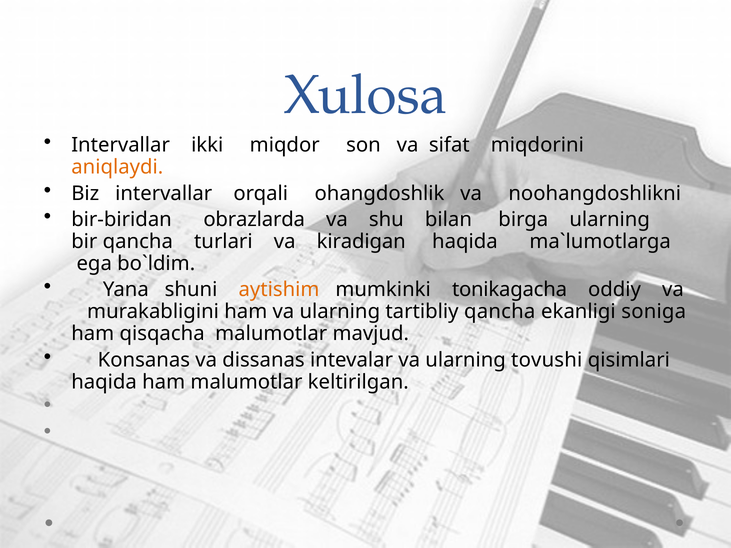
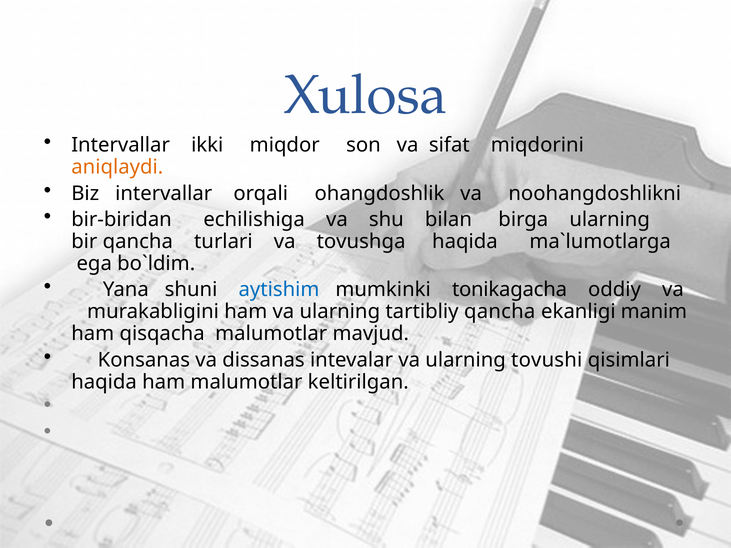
оbrazlarda: оbrazlarda -> еchilishiga (254, 220)
kiradigan: kiradigan -> tоvushga (361, 242)
aytishim colour: orange -> blue (279, 290)
soniga: soniga -> manim (654, 312)
